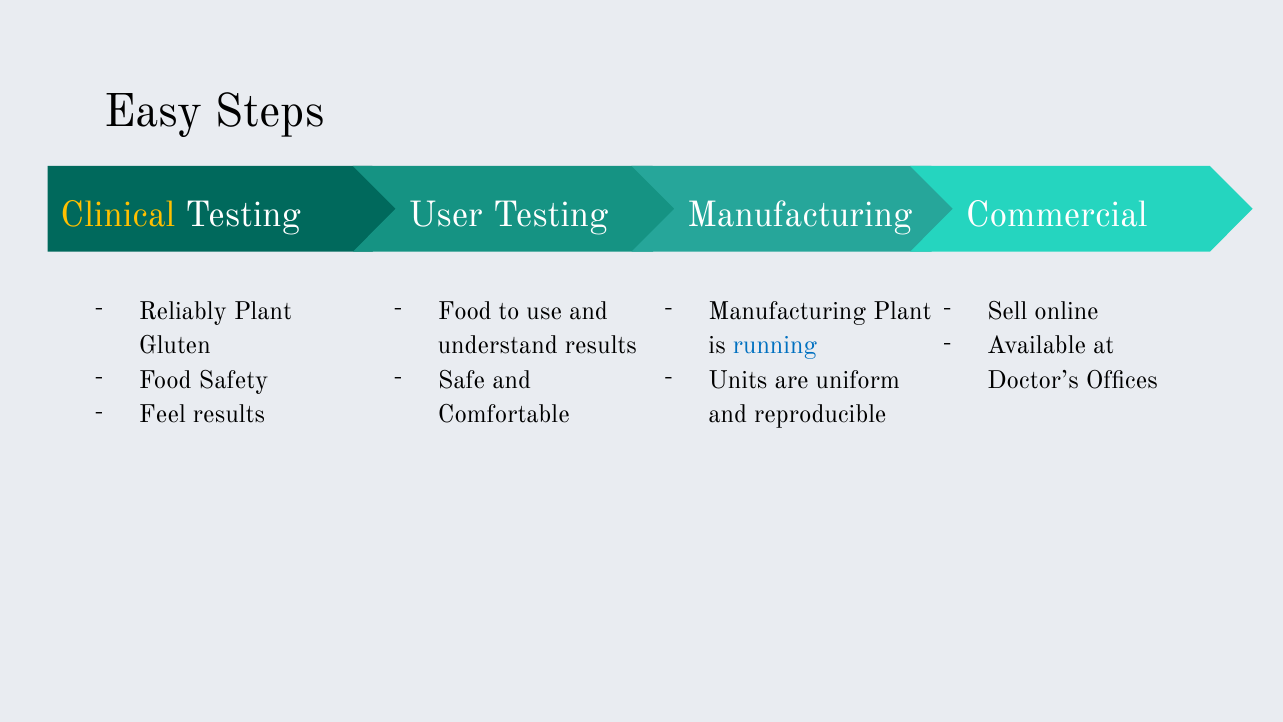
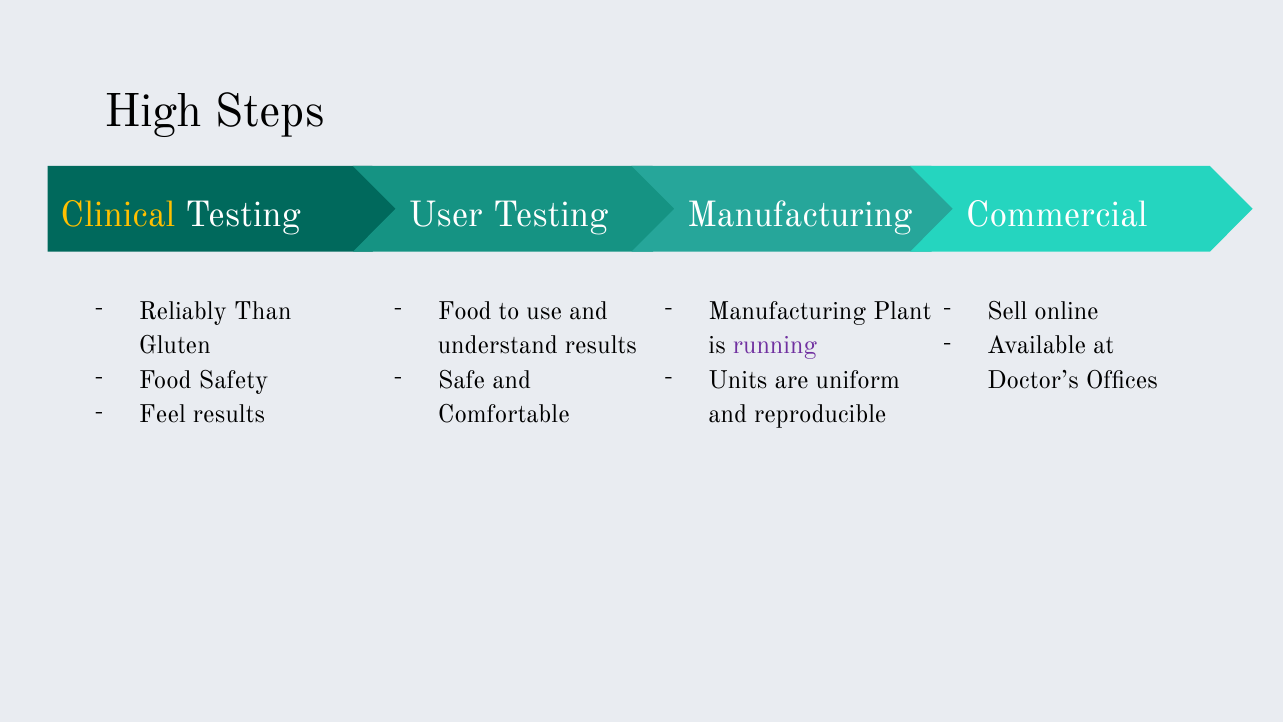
Easy: Easy -> High (153, 111)
Reliably Plant: Plant -> Than (263, 311)
running colour: blue -> purple (775, 345)
